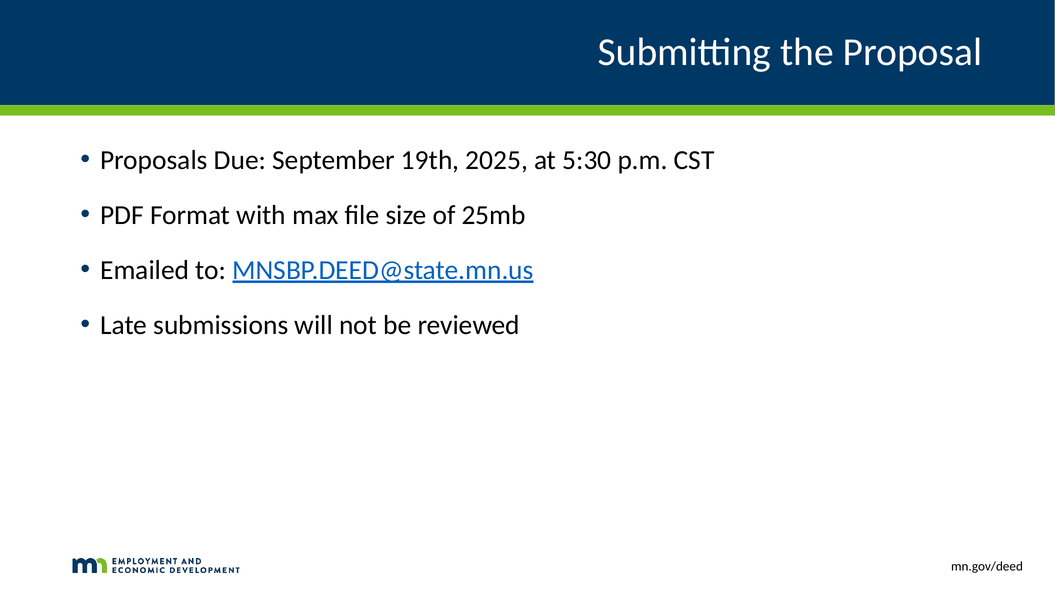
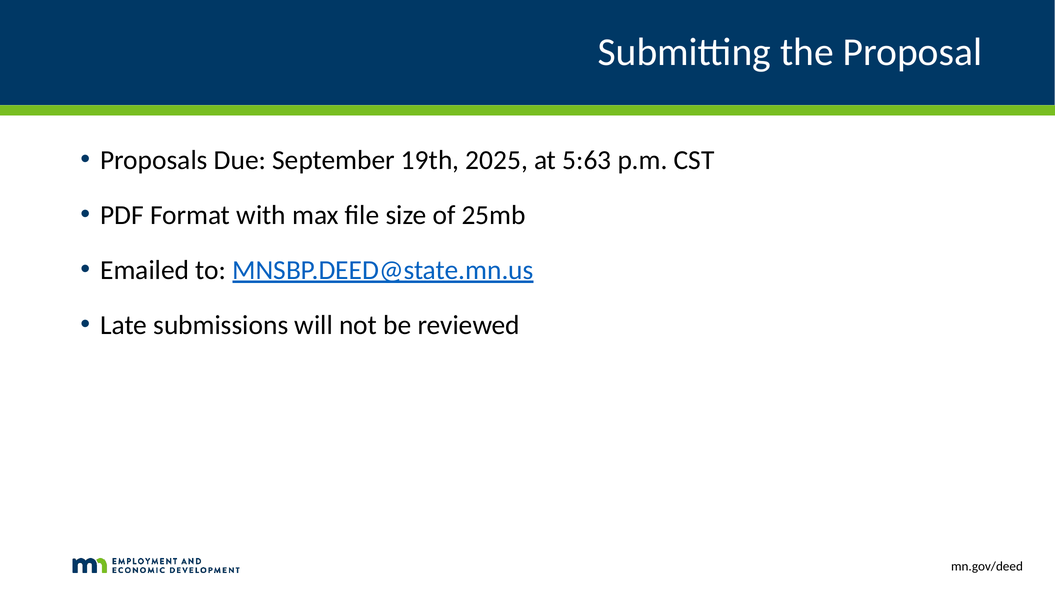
5:30: 5:30 -> 5:63 (587, 160)
